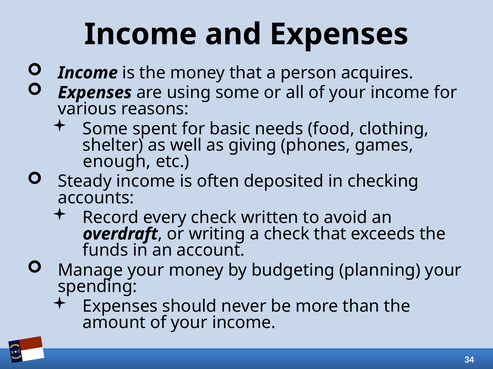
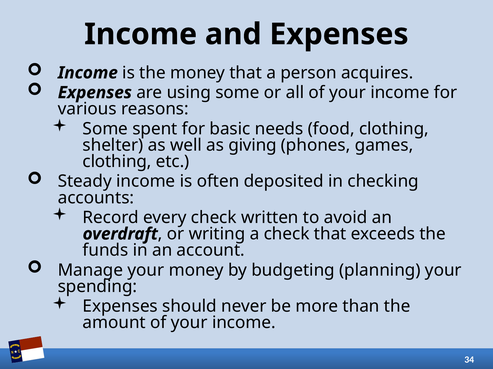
enough: enough -> clothing (117, 162)
